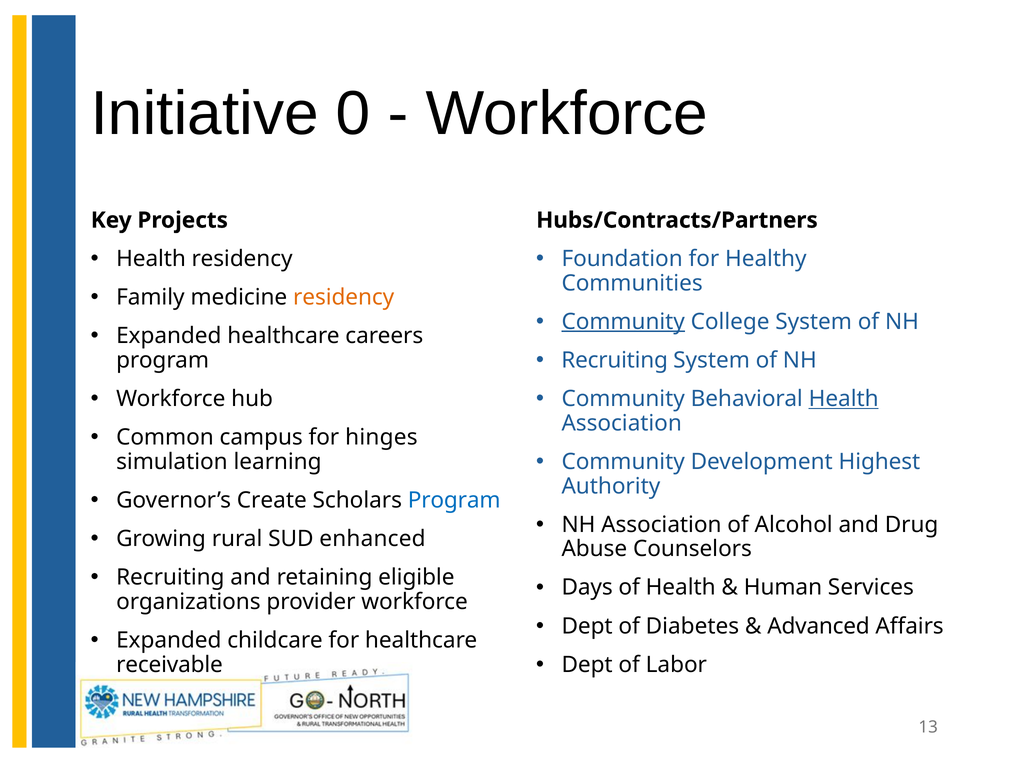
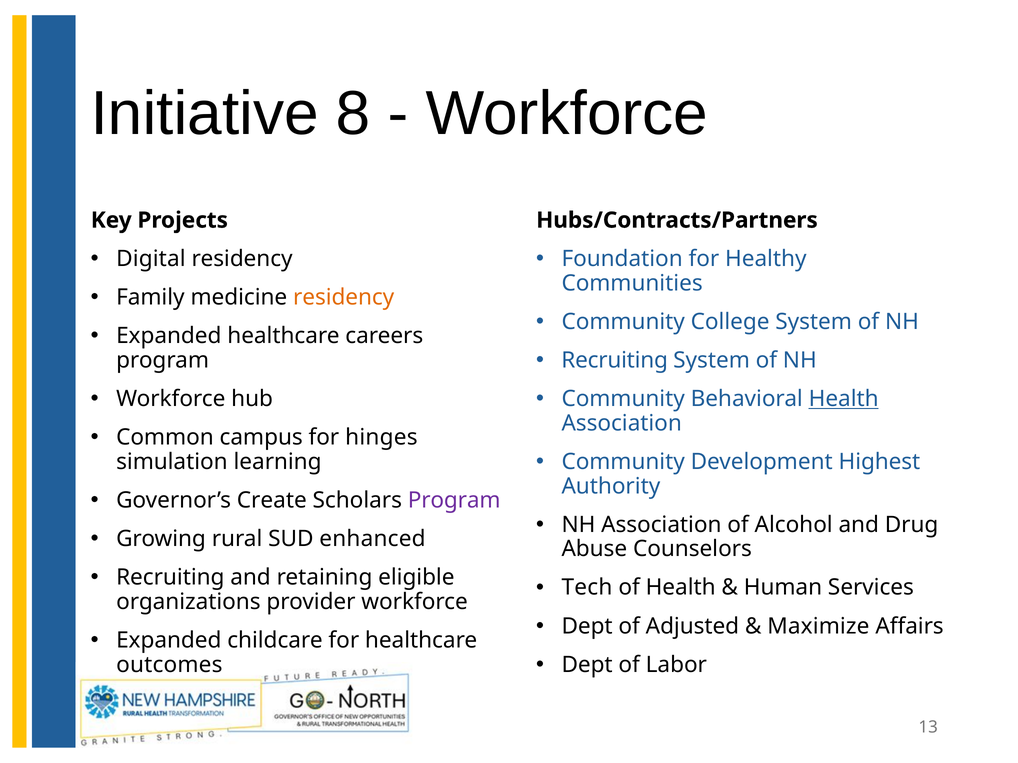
0: 0 -> 8 (353, 114)
Health: Health -> Digital (151, 259)
Community underline: present -> none (623, 322)
Program colour: blue -> purple (454, 501)
Days: Days -> Tech (587, 588)
Diabetes: Diabetes -> Adjusted (692, 626)
Advanced: Advanced -> Maximize (818, 626)
receivable: receivable -> outcomes (169, 665)
